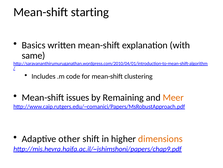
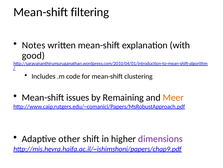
starting: starting -> filtering (90, 12)
Basics: Basics -> Notes (34, 45)
same: same -> good (33, 55)
dimensions colour: orange -> purple (160, 138)
